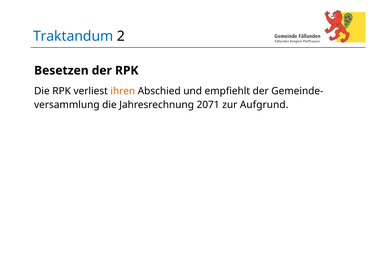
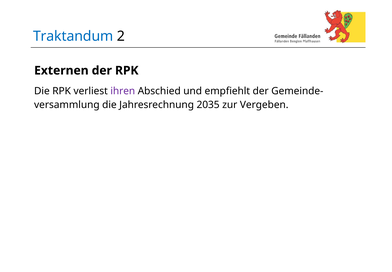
Besetzen: Besetzen -> Externen (61, 70)
ihren colour: orange -> purple (123, 91)
2071: 2071 -> 2035 (208, 104)
Aufgrund: Aufgrund -> Vergeben (264, 104)
